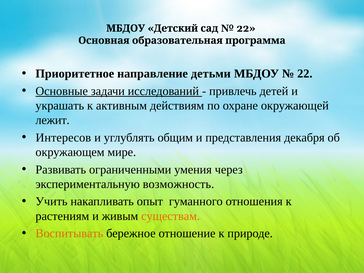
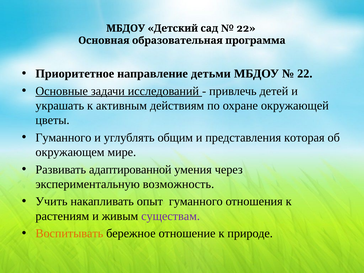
лежит: лежит -> цветы (53, 120)
Интересов: Интересов -> Гуманного (63, 138)
декабря: декабря -> которая (304, 138)
ограниченными: ограниченными -> адаптированной (130, 170)
существам colour: orange -> purple (171, 216)
